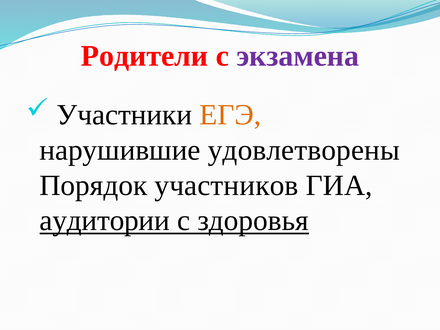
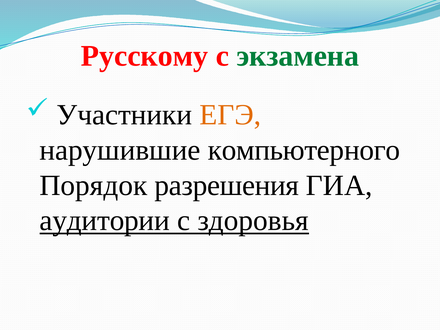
Родители: Родители -> Русскому (145, 56)
экзамена colour: purple -> green (298, 56)
удовлетворены: удовлетворены -> компьютерного (304, 150)
участников: участников -> разрешения (227, 185)
